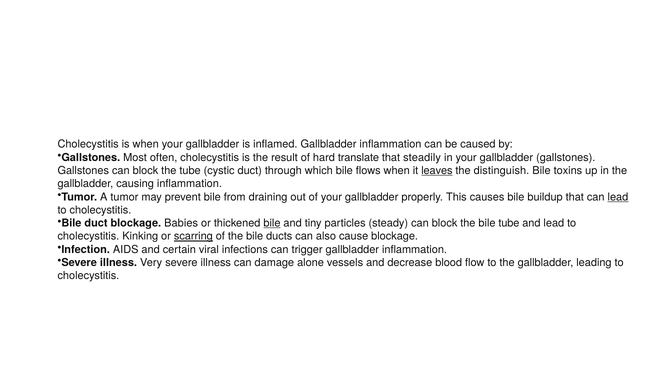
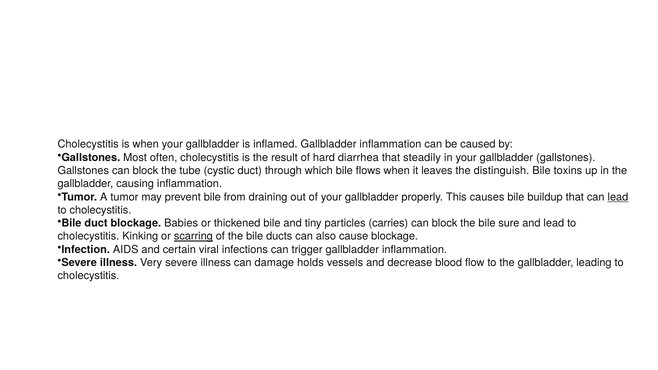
translate: translate -> diarrhea (358, 158)
leaves underline: present -> none (437, 171)
bile underline: present -> none (272, 223)
steady: steady -> carries (388, 223)
bile tube: tube -> sure (509, 223)
alone: alone -> holds (310, 263)
